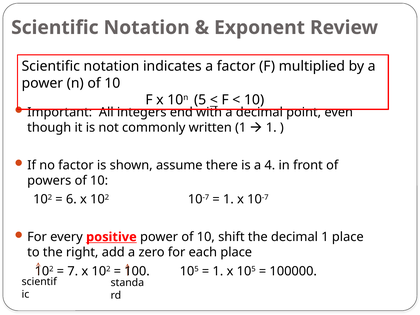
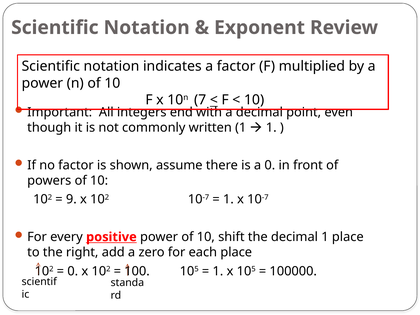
5: 5 -> 7 (200, 100)
a 4: 4 -> 0 (270, 165)
6: 6 -> 9 (71, 199)
7: 7 -> 0 (73, 271)
